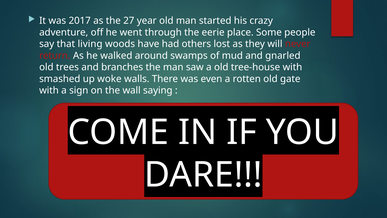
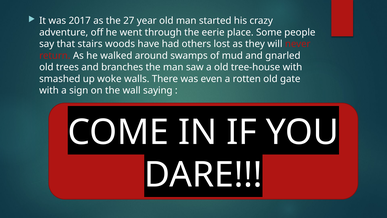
living: living -> stairs (90, 44)
